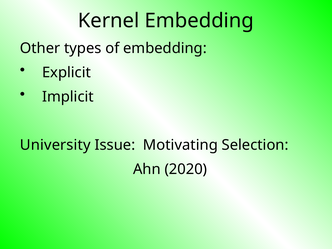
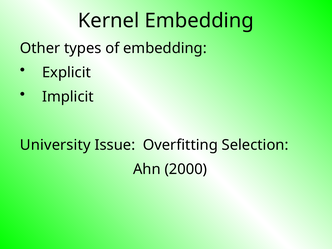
Motivating: Motivating -> Overfitting (180, 145)
2020: 2020 -> 2000 (186, 169)
